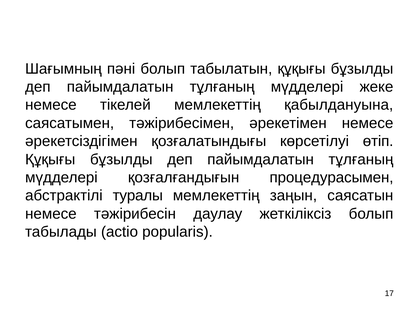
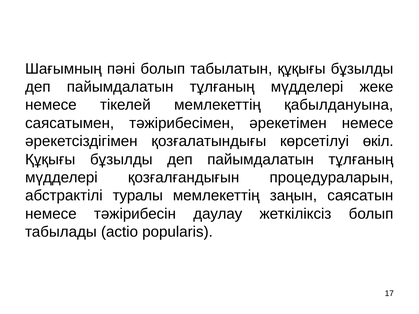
өтіп: өтіп -> өкіл (378, 141)
процедурасымен: процедурасымен -> процедураларын (331, 178)
